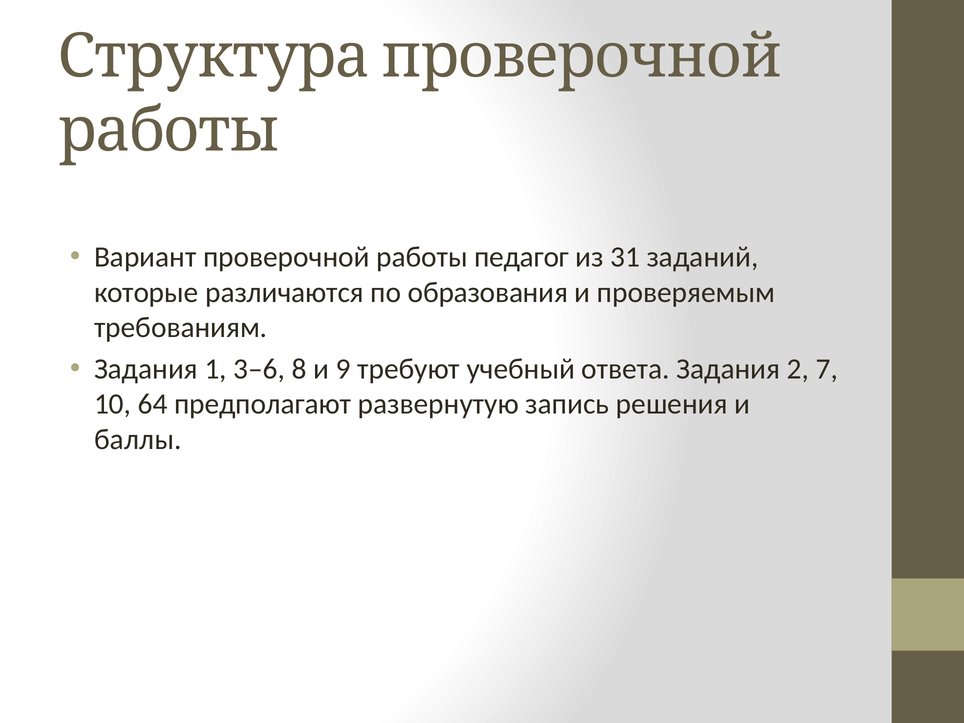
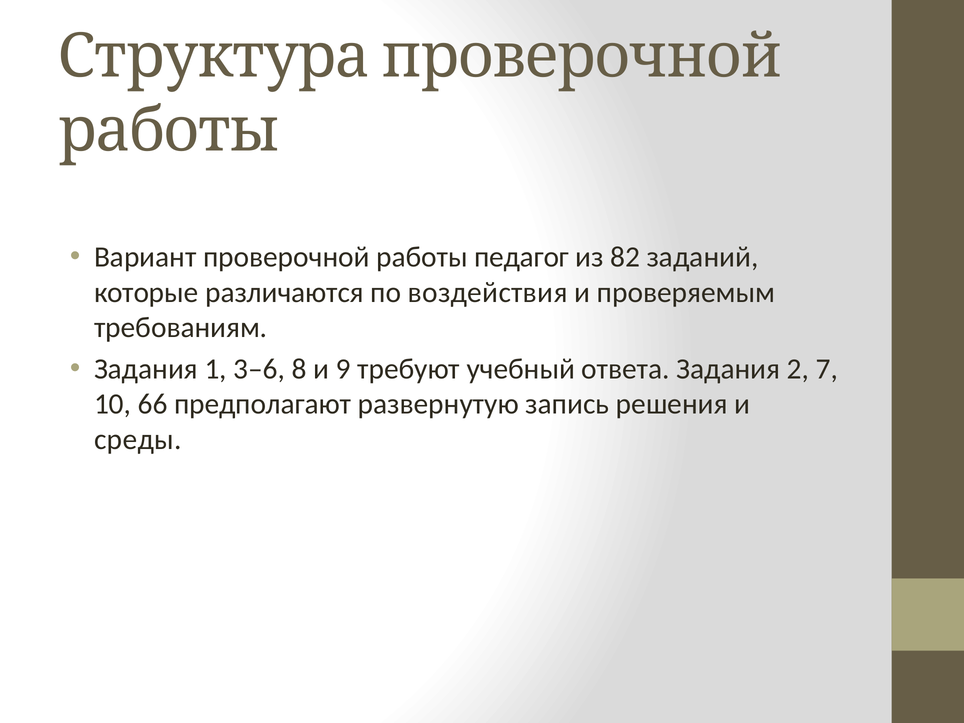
31: 31 -> 82 (625, 257)
образования: образования -> воздействия (488, 292)
64: 64 -> 66 (153, 404)
баллы: баллы -> среды (138, 440)
